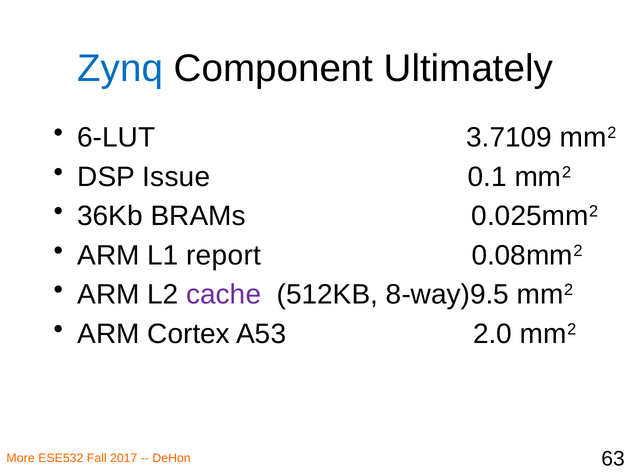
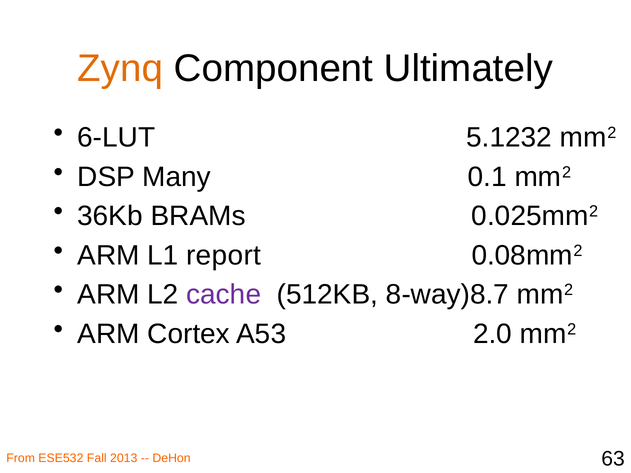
Zynq colour: blue -> orange (120, 68)
3.7109: 3.7109 -> 5.1232 (509, 138)
Issue: Issue -> Many (177, 177)
8-way)9.5: 8-way)9.5 -> 8-way)8.7 (447, 295)
More: More -> From (21, 458)
2017: 2017 -> 2013 (124, 458)
